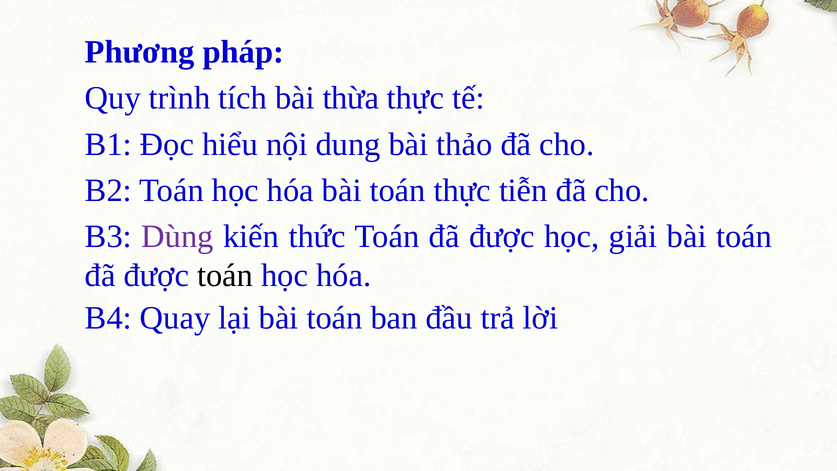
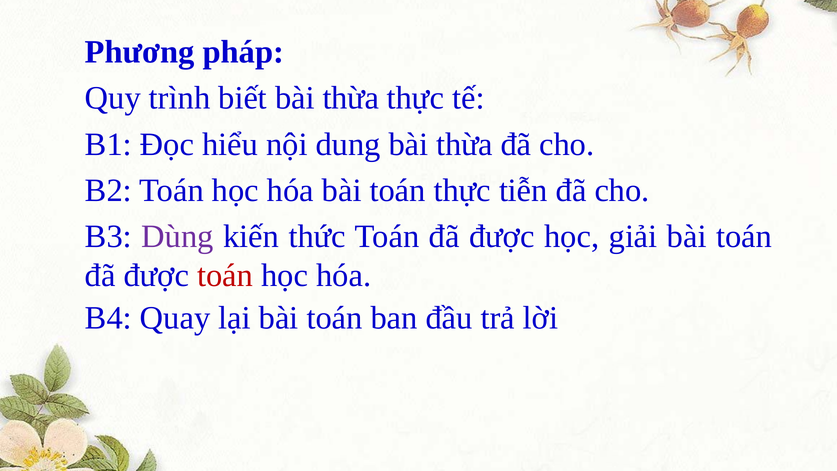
tích: tích -> biết (243, 98)
dung bài thảo: thảo -> thừa (465, 144)
toán colour: black -> red (225, 275)
